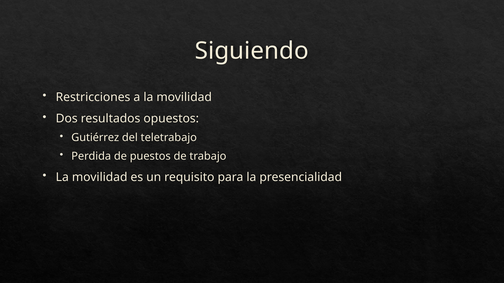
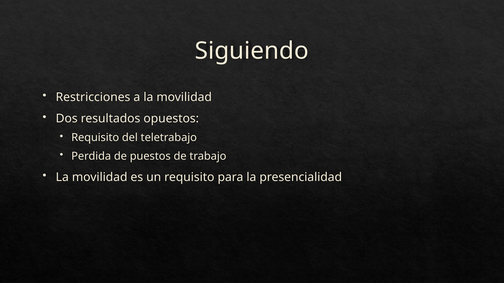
Gutiérrez: Gutiérrez -> Requisito (95, 138)
